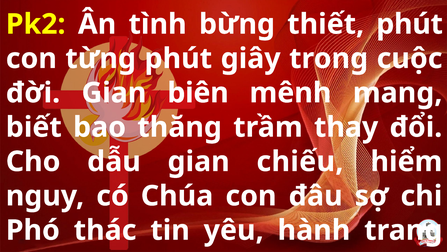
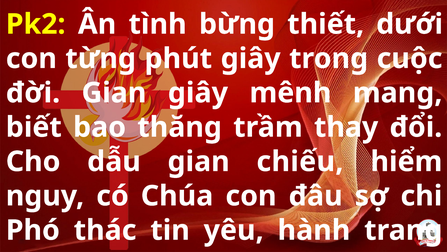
thiết phút: phút -> dưới (410, 24)
Gian biên: biên -> giây (198, 93)
